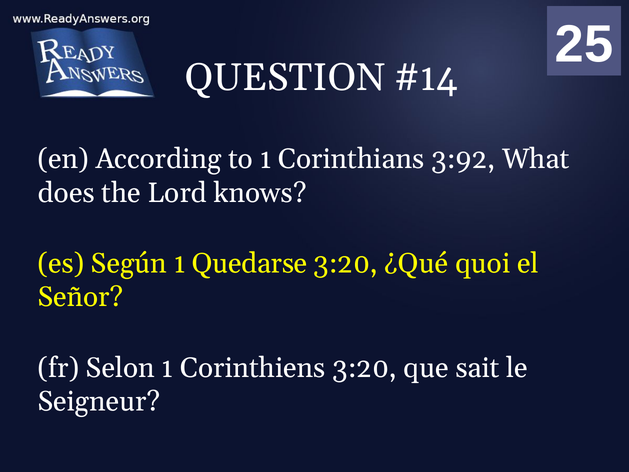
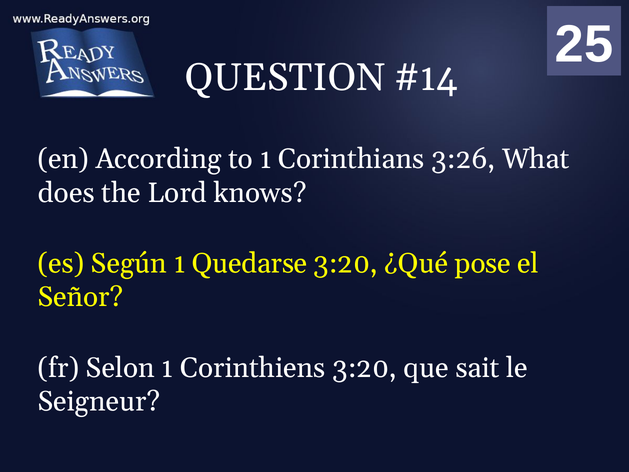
3:92: 3:92 -> 3:26 (463, 159)
quoi: quoi -> pose (483, 263)
